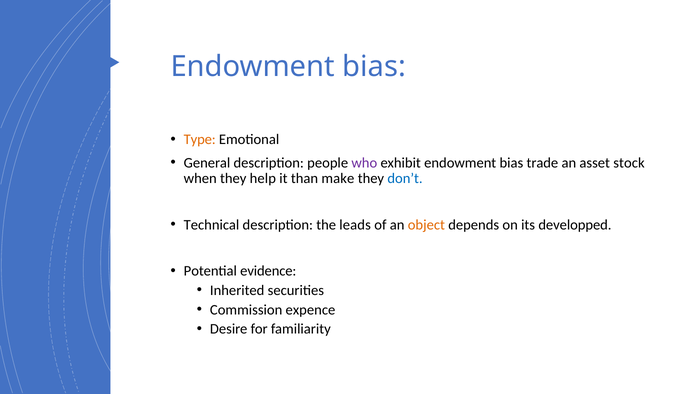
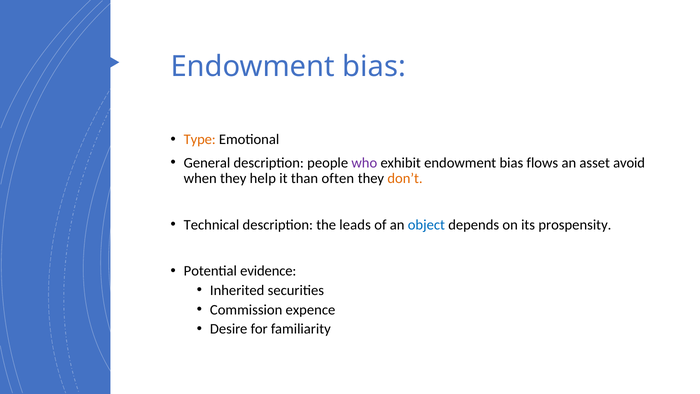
trade: trade -> flows (542, 163)
stock: stock -> avoid (629, 163)
make: make -> often (338, 178)
don’t colour: blue -> orange (405, 178)
object colour: orange -> blue (426, 225)
developped: developped -> prospensity (575, 225)
